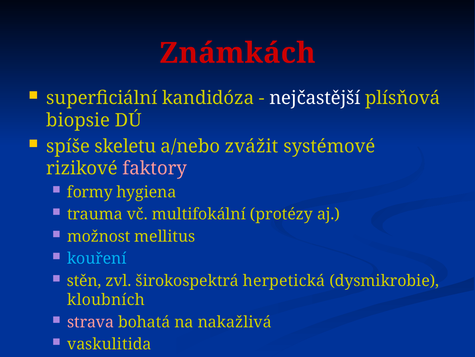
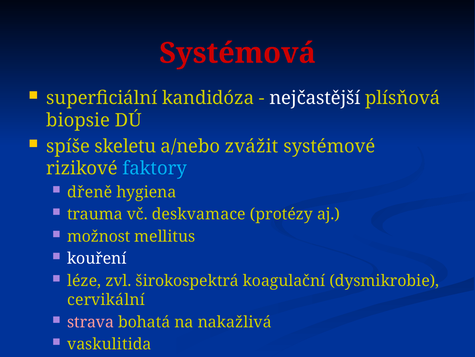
Známkách: Známkách -> Systémová (238, 53)
faktory colour: pink -> light blue (155, 168)
formy: formy -> dřeně (90, 192)
multifokální: multifokální -> deskvamace (199, 214)
kouření colour: light blue -> white (97, 258)
stěn: stěn -> léze (84, 280)
herpetická: herpetická -> koagulační (284, 280)
kloubních: kloubních -> cervikální (106, 299)
